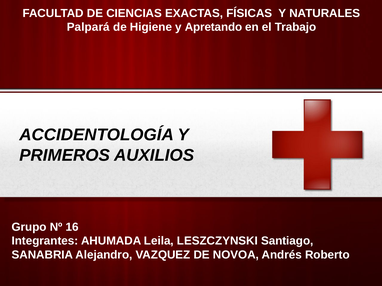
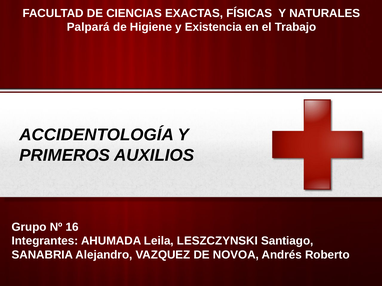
Apretando: Apretando -> Existencia (213, 27)
